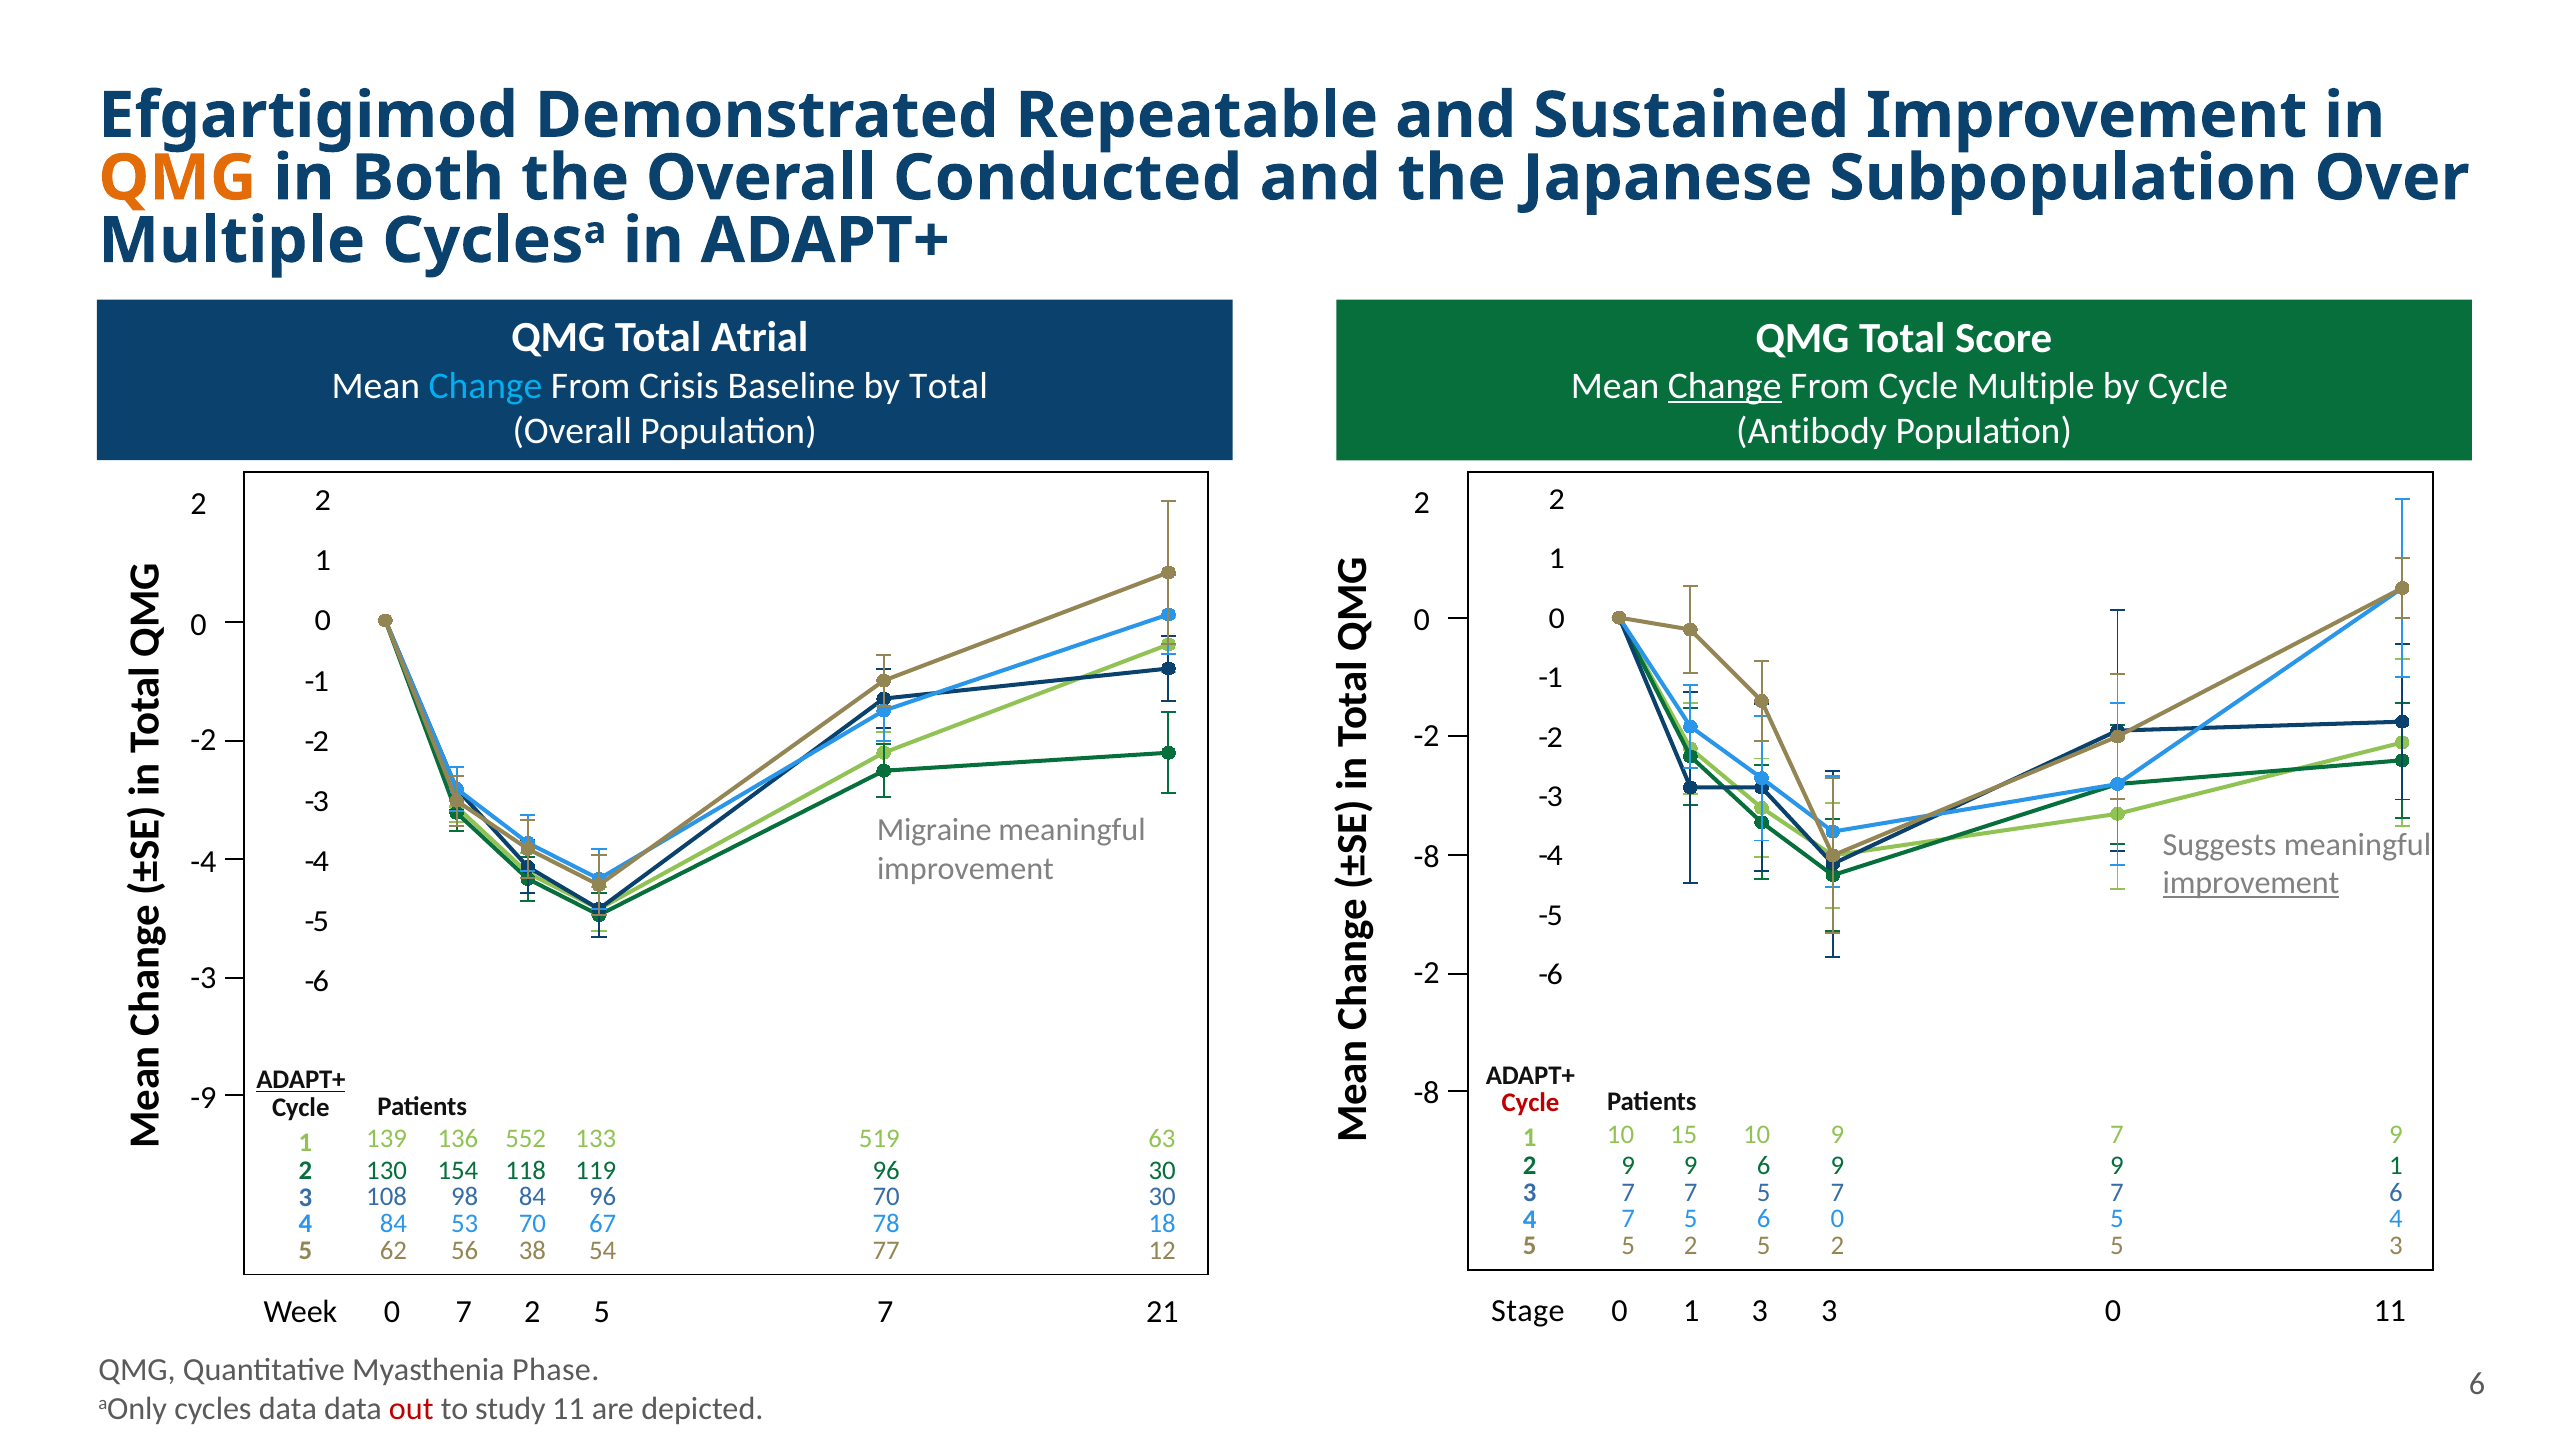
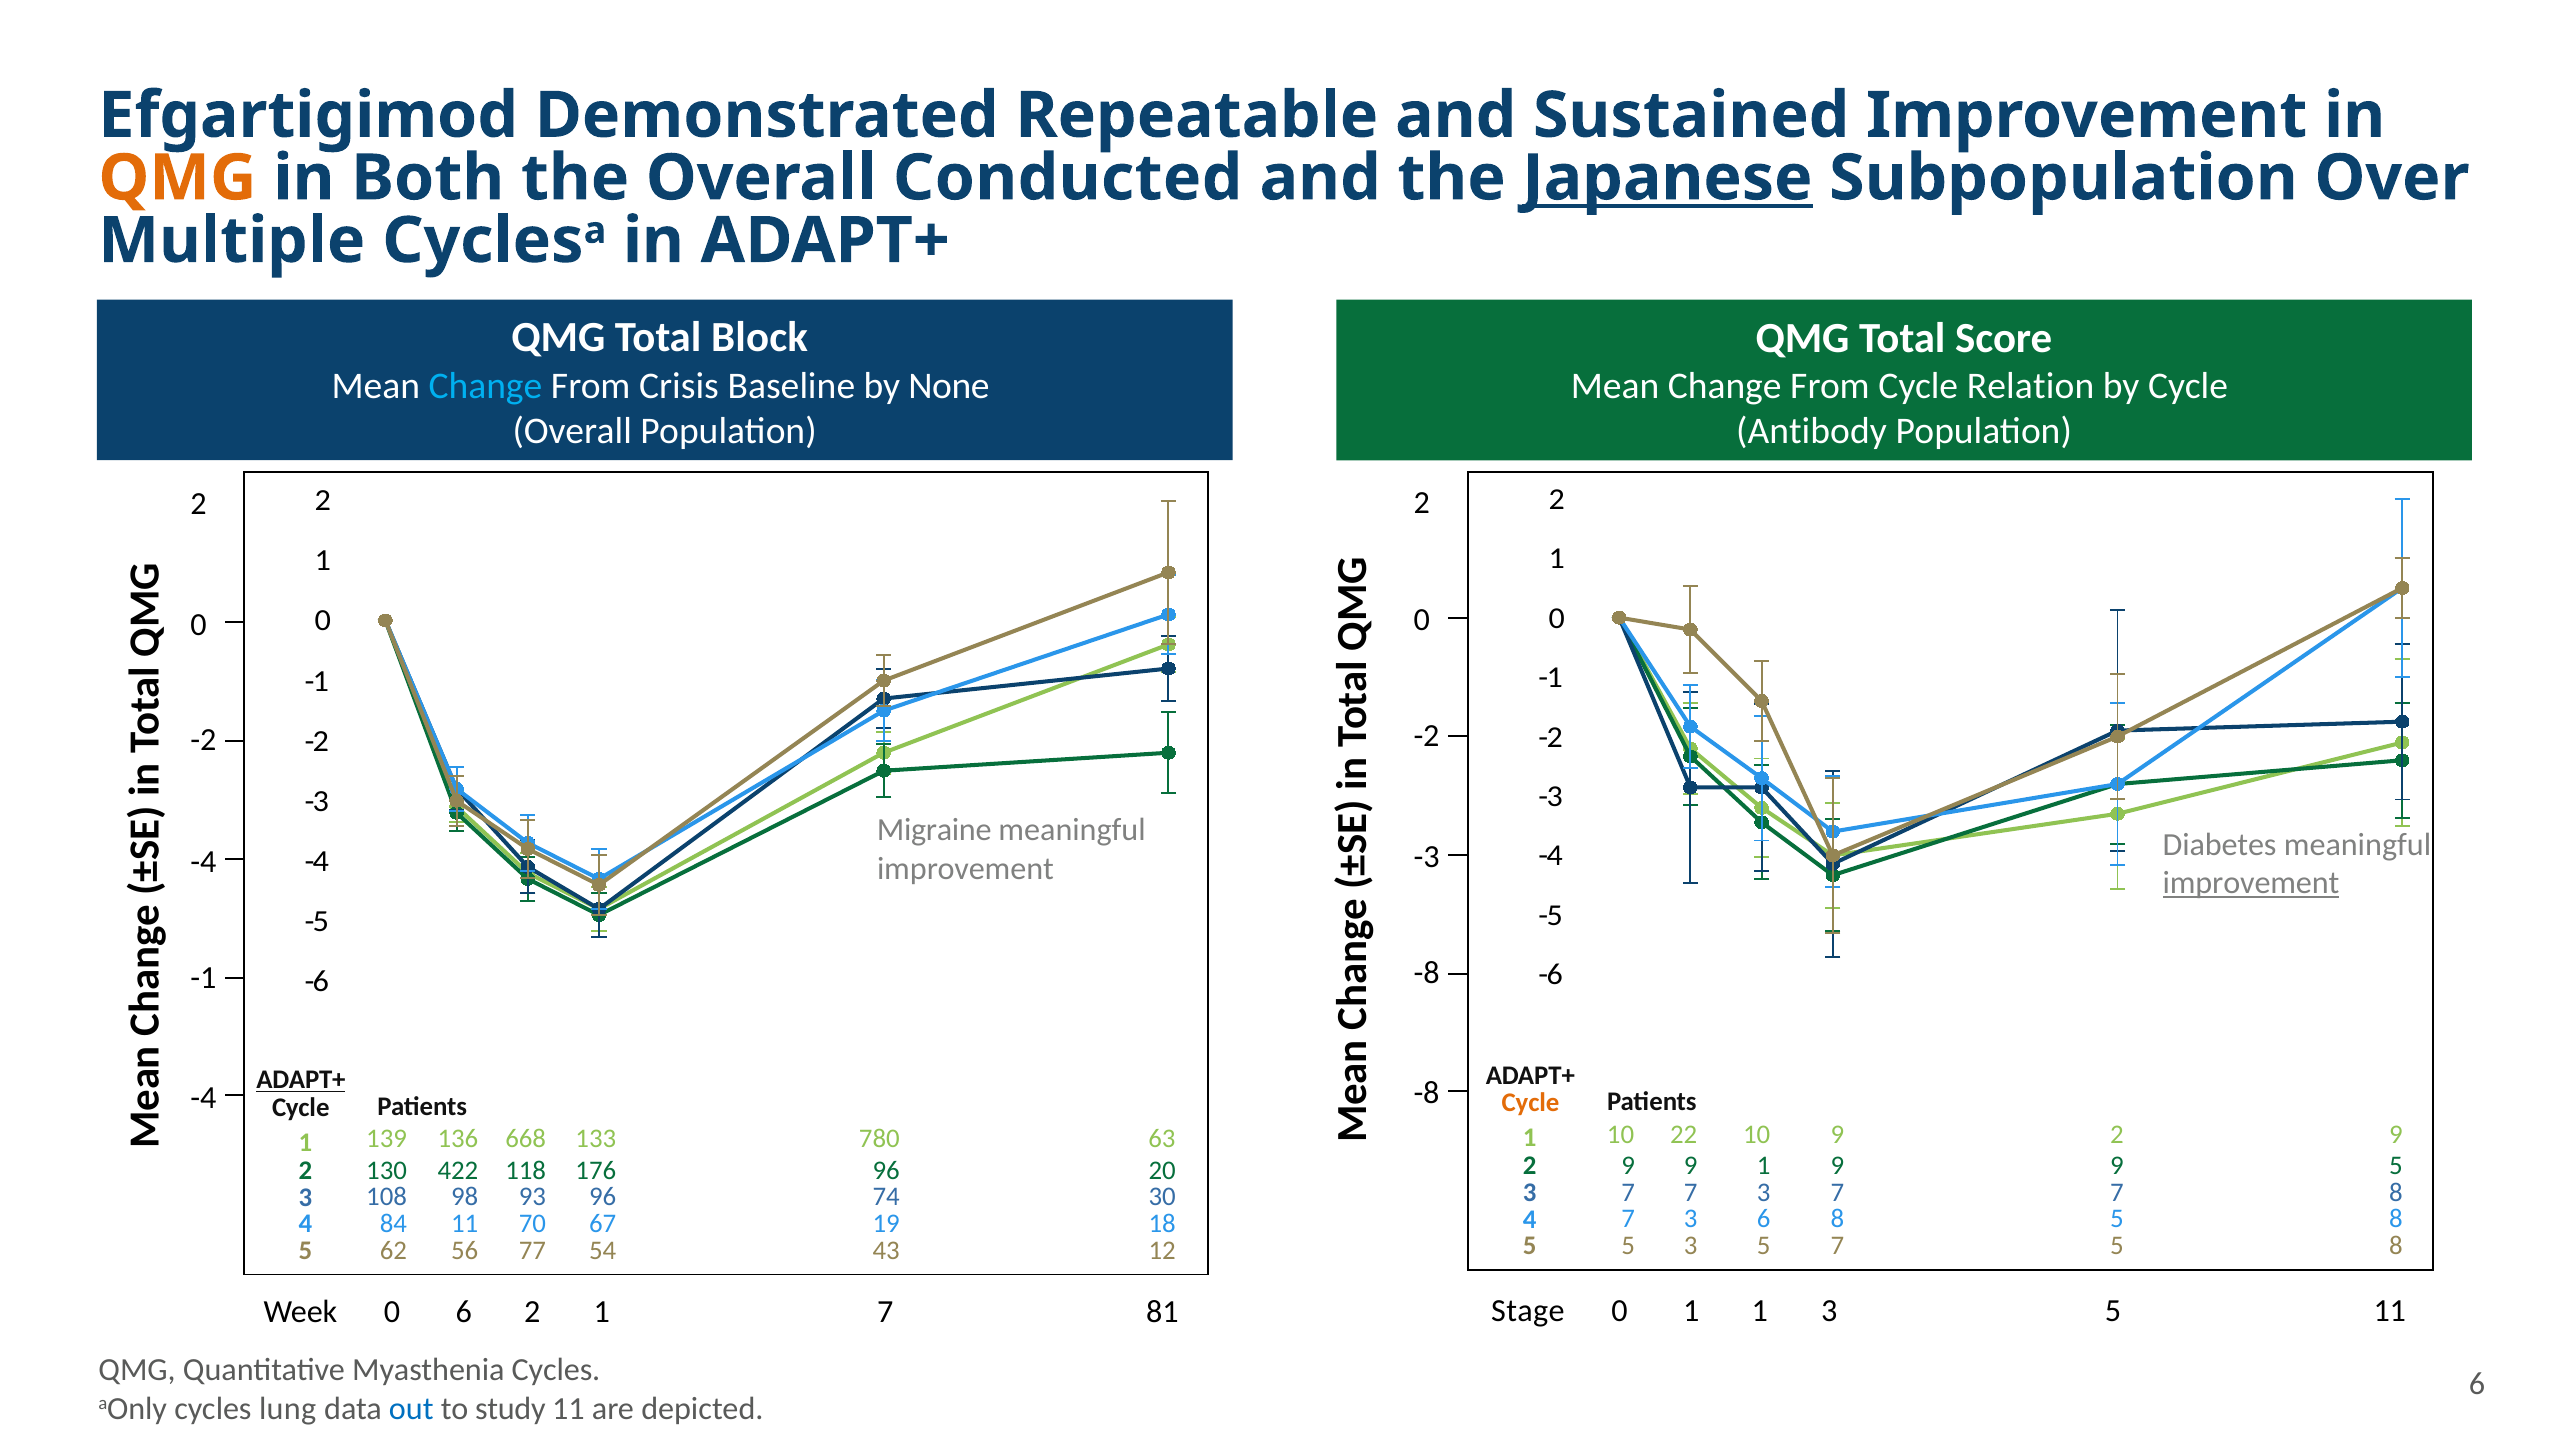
Japanese underline: none -> present (1667, 178)
Atrial: Atrial -> Block (760, 338)
by Total: Total -> None (949, 386)
Change underline: present -> none (1725, 386)
Cycle Multiple: Multiple -> Relation (2031, 386)
Suggests: Suggests -> Diabetes (2220, 844)
-8: -8 -> -3 (1427, 857)
-2: -2 -> -8 (1427, 973)
-3: -3 -> -1 (203, 978)
-9: -9 -> -4 (203, 1098)
Cycle colour: red -> orange (1530, 1103)
15: 15 -> 22 (1684, 1134)
9 7: 7 -> 2 (2117, 1134)
552: 552 -> 668 (526, 1139)
519: 519 -> 780 (879, 1139)
9 9 6: 6 -> 1 (1764, 1165)
9 9 1: 1 -> 5 (2396, 1165)
154: 154 -> 422 (458, 1170)
119: 119 -> 176 (596, 1170)
96 30: 30 -> 20 (1162, 1170)
7 7 5: 5 -> 3 (1764, 1192)
7 6: 6 -> 8 (2396, 1192)
98 84: 84 -> 93 (532, 1197)
96 70: 70 -> 74 (886, 1197)
5: 5 -> 3 (1691, 1219)
6 0: 0 -> 8 (1837, 1219)
4: 4 -> 8 (2396, 1219)
84 53: 53 -> 11 (465, 1224)
78: 78 -> 19 (886, 1224)
2: 2 -> 3 (1691, 1246)
2: 2 -> 7 (1837, 1246)
3: 3 -> 8 (2396, 1246)
38: 38 -> 77 (532, 1251)
77: 77 -> 43 (886, 1251)
1 3: 3 -> 1 (1760, 1311)
0: 0 -> 5 (2113, 1311)
0 7: 7 -> 6 (464, 1312)
5: 5 -> 1 (602, 1312)
21: 21 -> 81 (1162, 1312)
Myasthenia Phase: Phase -> Cycles (556, 1370)
cycles data: data -> lung (288, 1409)
out colour: red -> blue (411, 1409)
